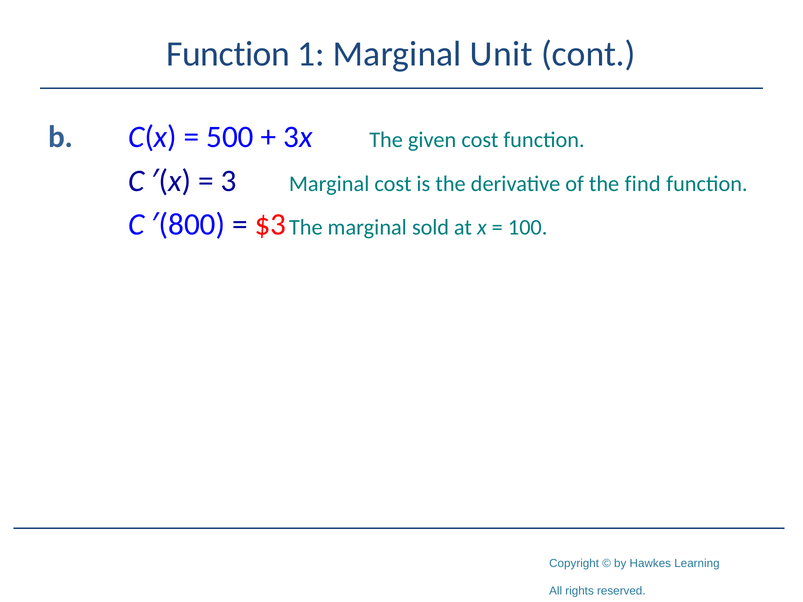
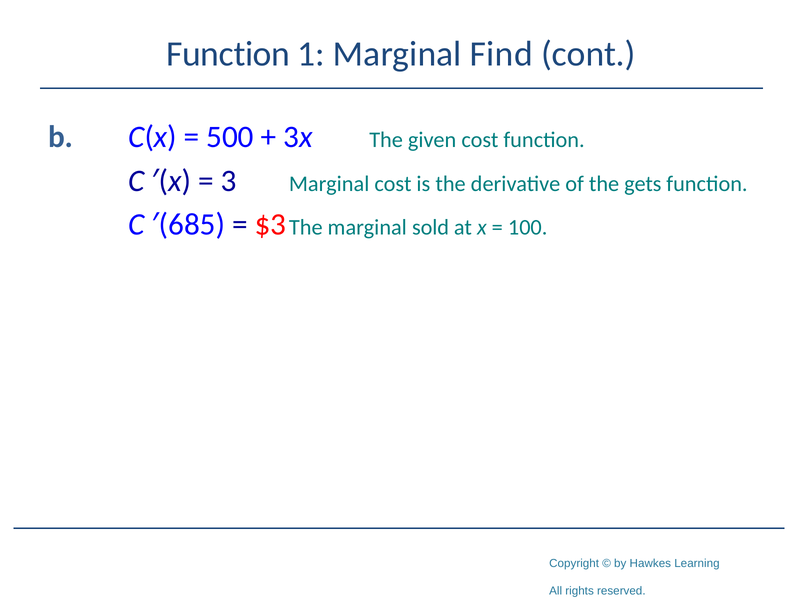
Unit: Unit -> Find (501, 54)
find: find -> gets (643, 184)
800: 800 -> 685 (192, 225)
